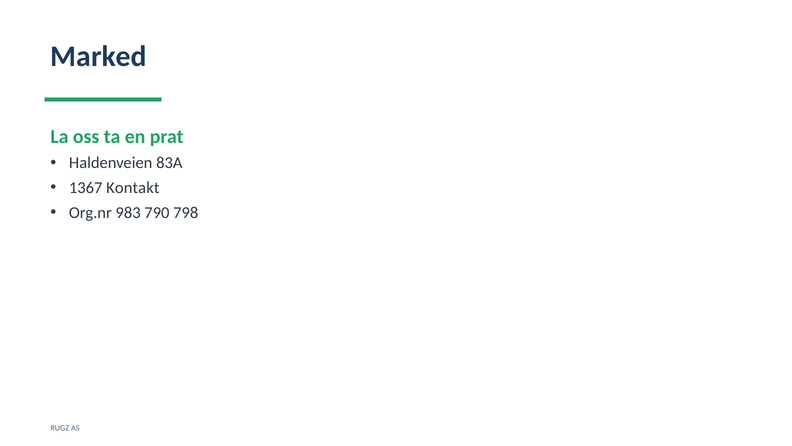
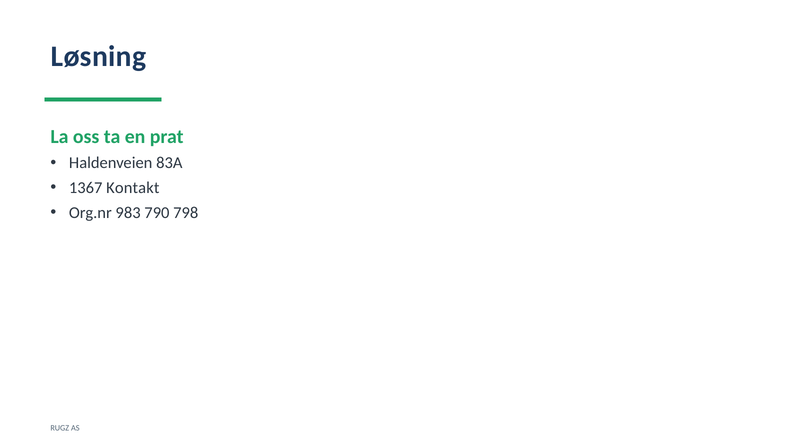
Marked: Marked -> Løsning (98, 57)
